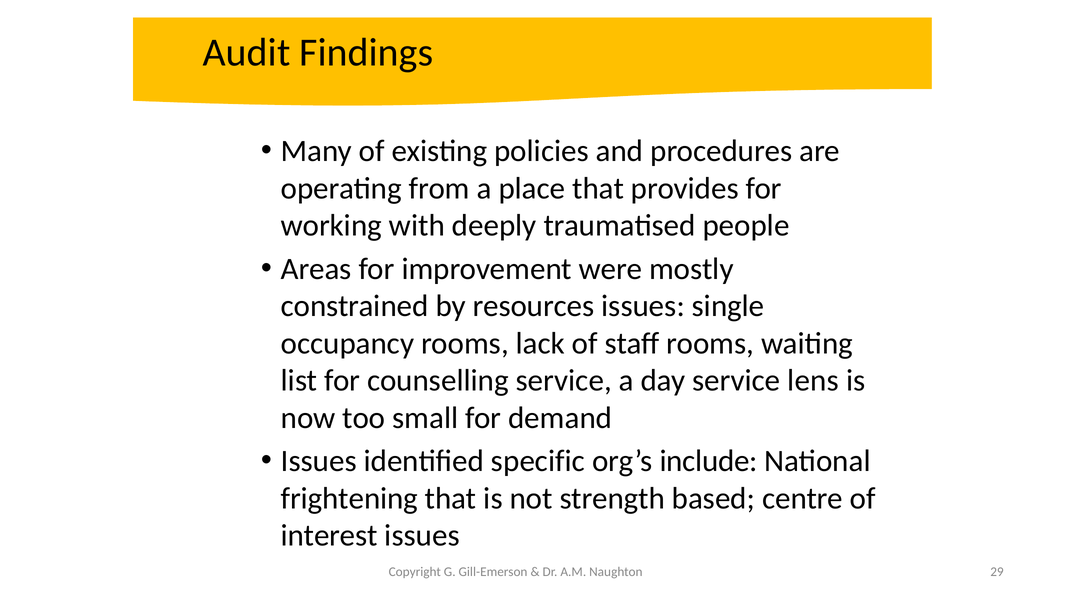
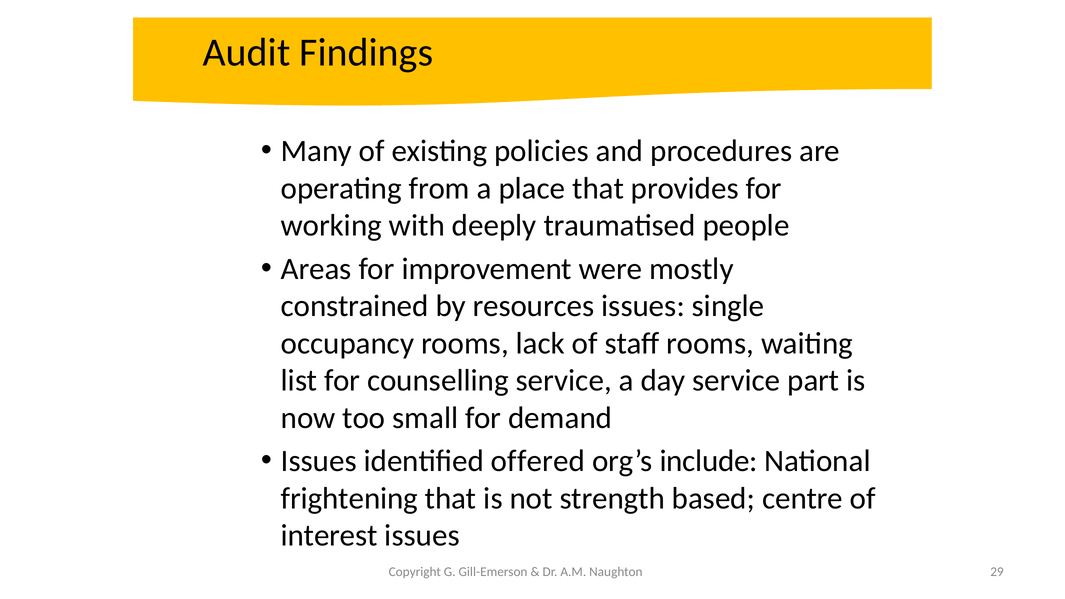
lens: lens -> part (813, 381)
specific: specific -> offered (538, 461)
